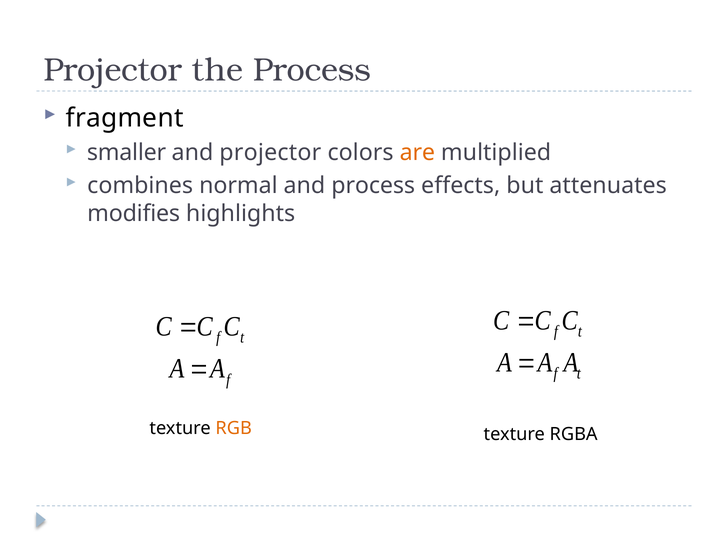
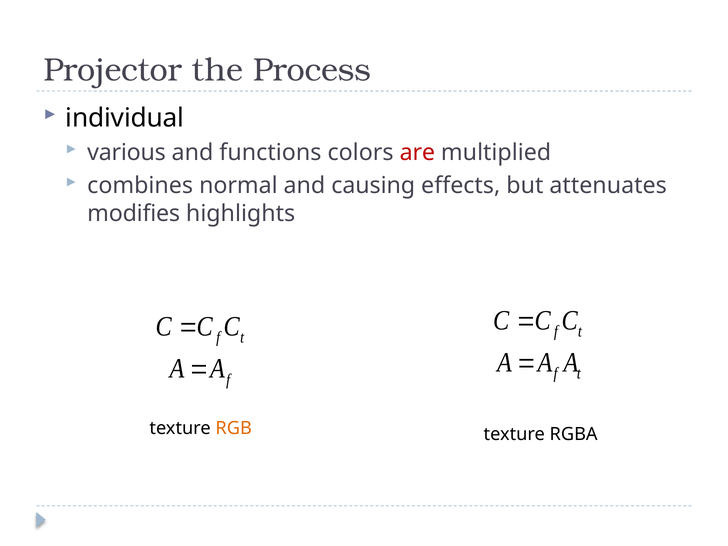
fragment: fragment -> individual (125, 118)
smaller: smaller -> various (127, 153)
and projector: projector -> functions (270, 153)
are colour: orange -> red (417, 153)
and process: process -> causing (373, 186)
